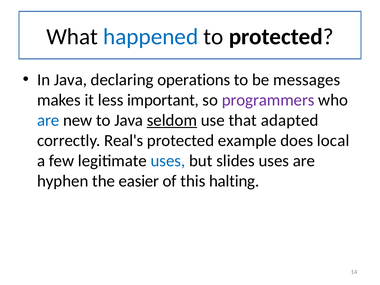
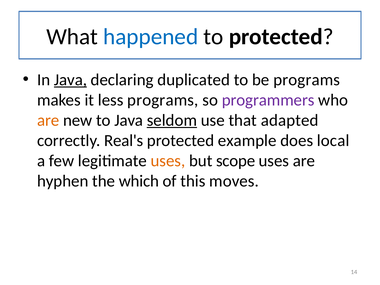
Java underline: none -> present (70, 80)
operations: operations -> duplicated (194, 80)
be messages: messages -> programs (307, 80)
less important: important -> programs (163, 100)
are colour: blue -> orange (48, 120)
uses colour: blue -> orange (168, 161)
slides: slides -> scope (236, 161)
easier: easier -> which (139, 181)
halting: halting -> moves (234, 181)
